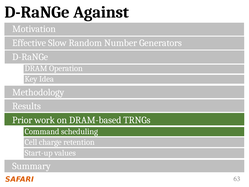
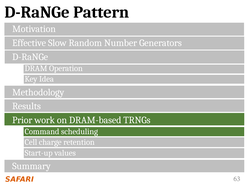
Against: Against -> Pattern (101, 12)
